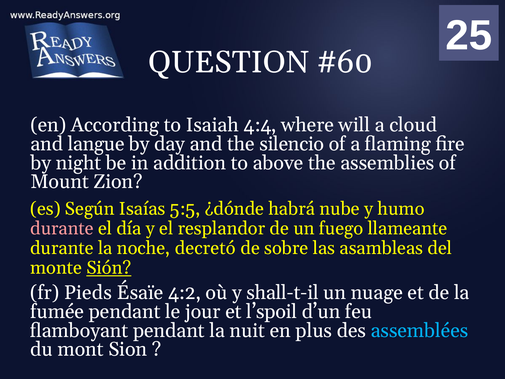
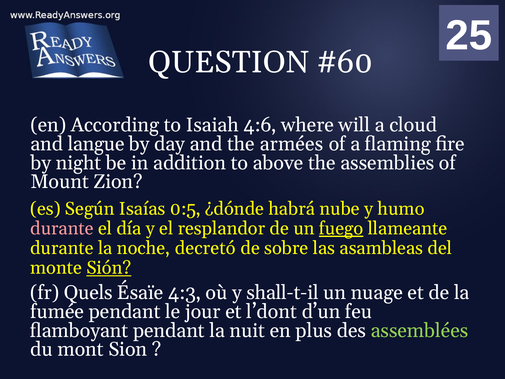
4:4: 4:4 -> 4:6 (260, 125)
silencio: silencio -> armées (292, 144)
5:5: 5:5 -> 0:5 (185, 209)
fuego underline: none -> present (341, 228)
Pieds: Pieds -> Quels (88, 293)
4:2: 4:2 -> 4:3 (185, 293)
l’spoil: l’spoil -> l’dont (272, 311)
assemblées colour: light blue -> light green (420, 330)
